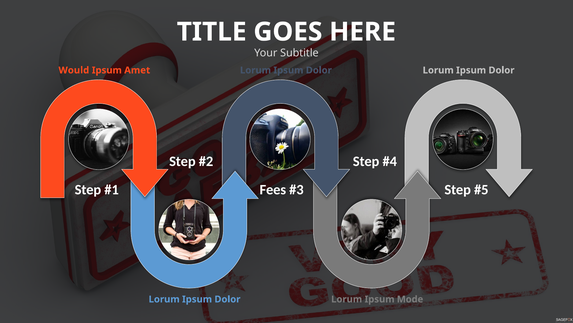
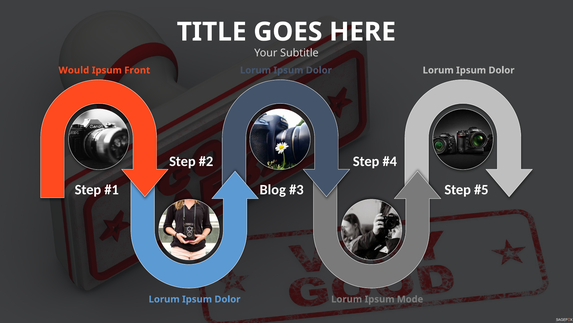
Amet: Amet -> Front (137, 70)
Fees: Fees -> Blog (273, 189)
